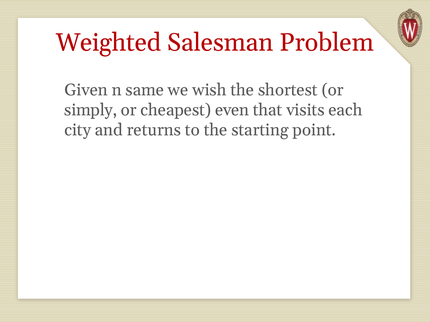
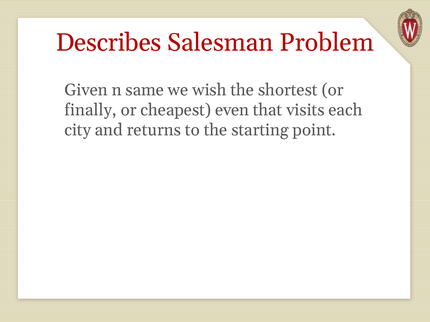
Weighted: Weighted -> Describes (109, 43)
simply: simply -> finally (91, 110)
